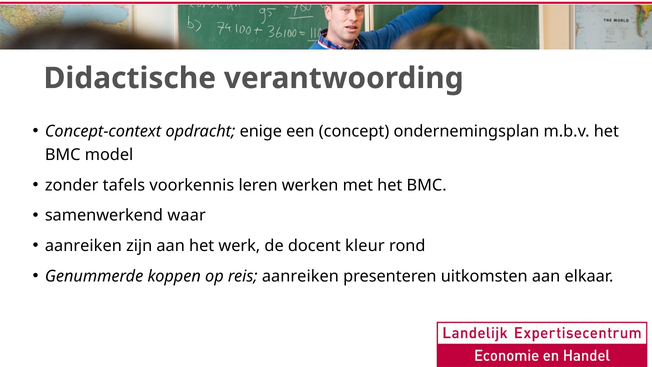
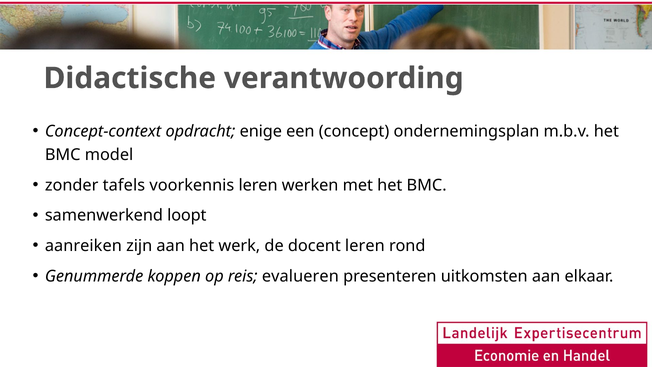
waar: waar -> loopt (187, 215)
docent kleur: kleur -> leren (365, 246)
reis aanreiken: aanreiken -> evalueren (300, 276)
